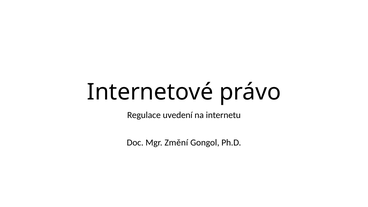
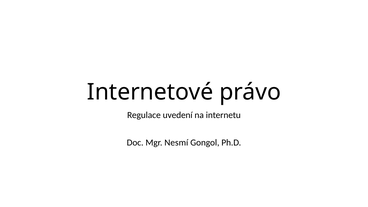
Změní: Změní -> Nesmí (176, 143)
